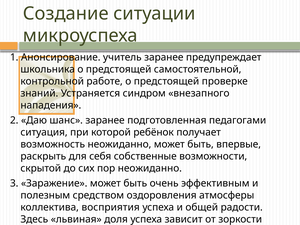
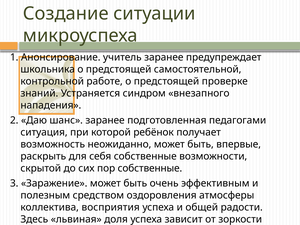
пор неожиданно: неожиданно -> собственные (150, 168)
